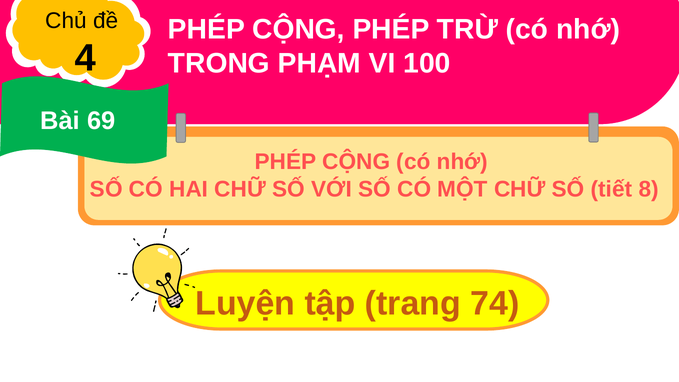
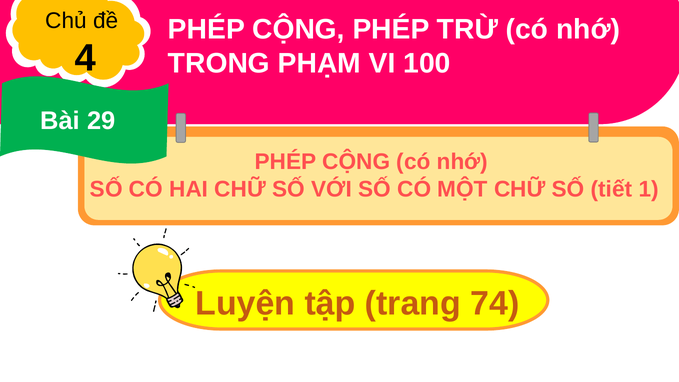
69: 69 -> 29 (101, 121)
8: 8 -> 1 (649, 189)
